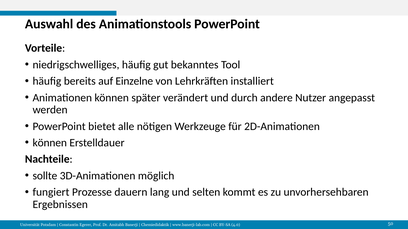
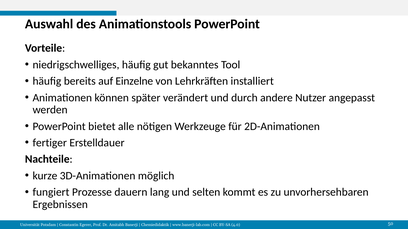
können: können -> fertiger (50, 143)
sollte: sollte -> kurze (45, 176)
